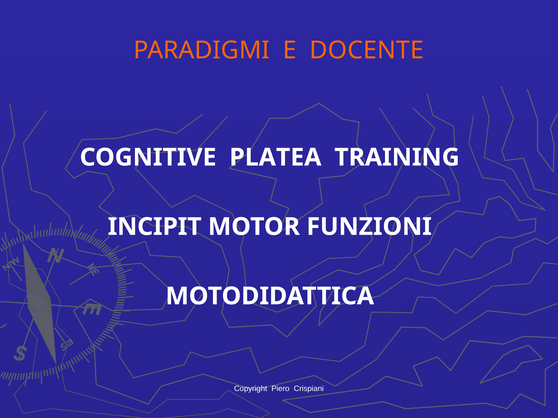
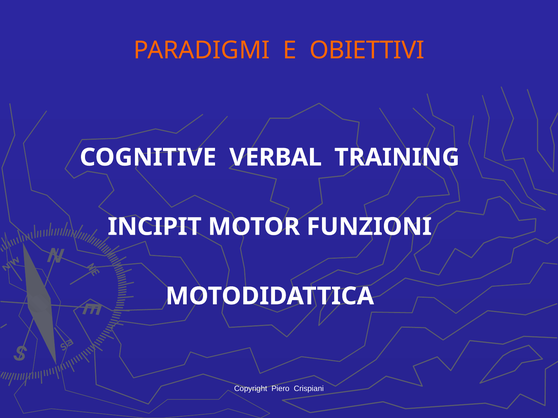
DOCENTE: DOCENTE -> OBIETTIVI (367, 51)
PLATEA: PLATEA -> VERBAL (276, 158)
